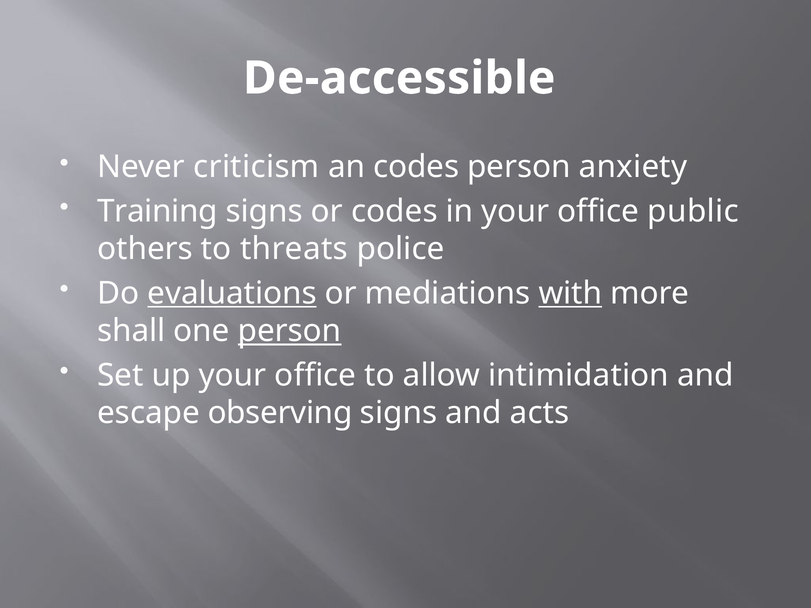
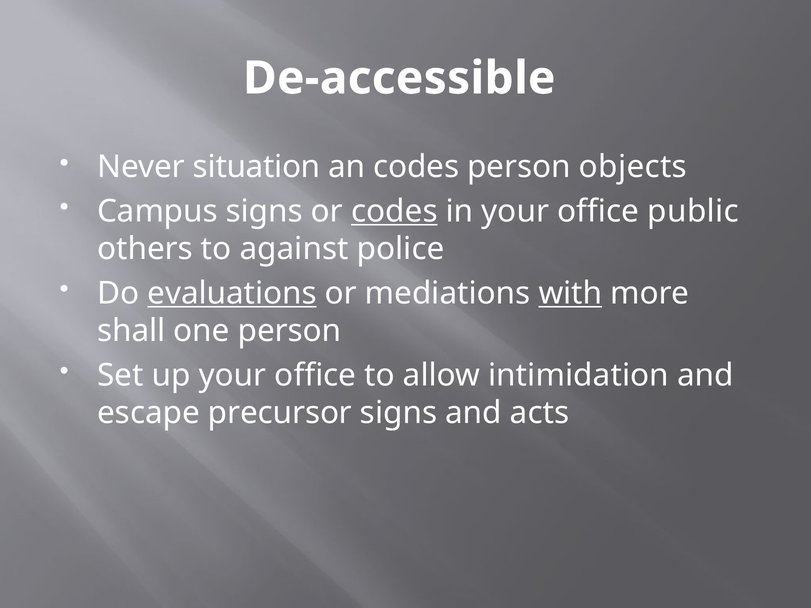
criticism: criticism -> situation (257, 167)
anxiety: anxiety -> objects (633, 167)
Training: Training -> Campus (157, 211)
codes underline: none -> present (394, 211)
threats: threats -> against (294, 249)
person underline: present -> none (290, 331)
observing: observing -> precursor (280, 413)
